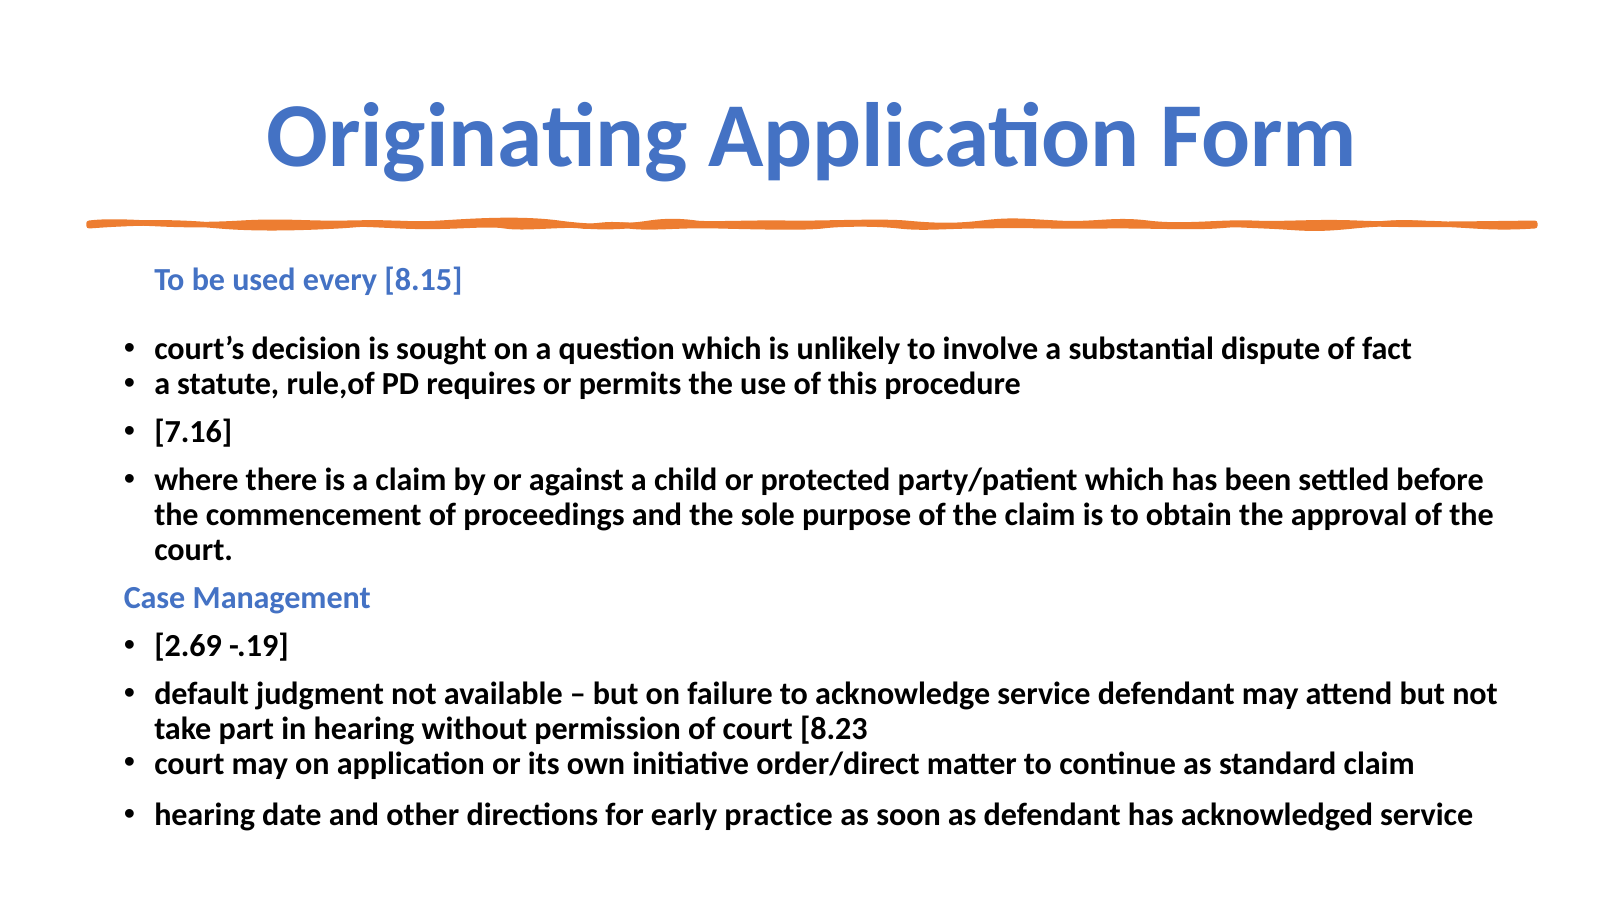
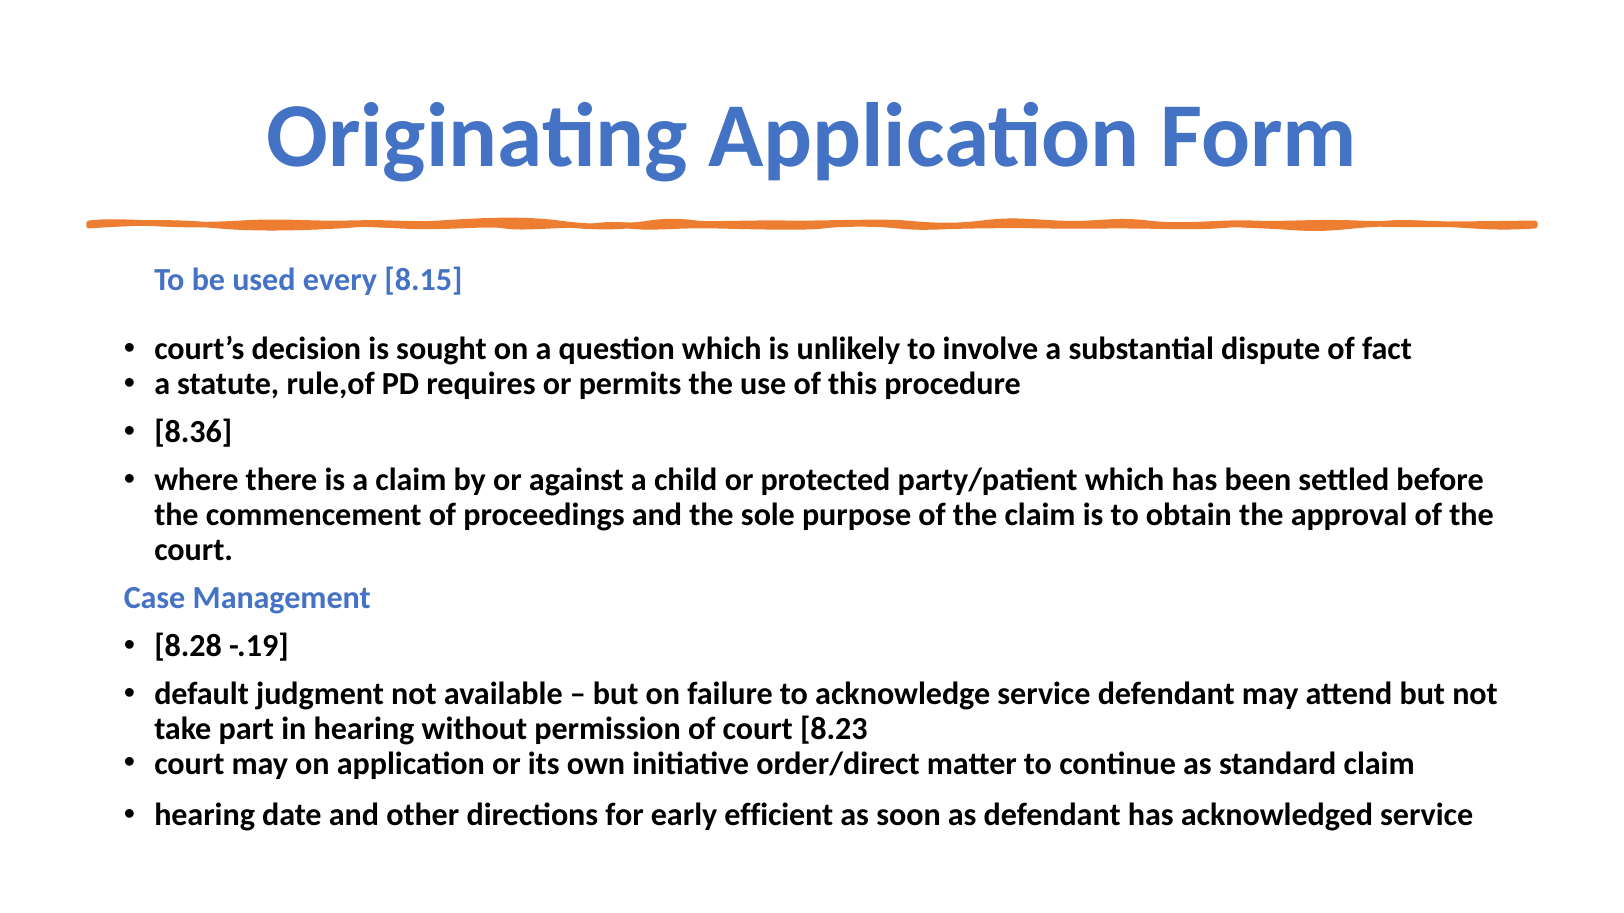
7.16: 7.16 -> 8.36 (193, 432)
2.69: 2.69 -> 8.28 (188, 646)
practice: practice -> efficient (779, 815)
